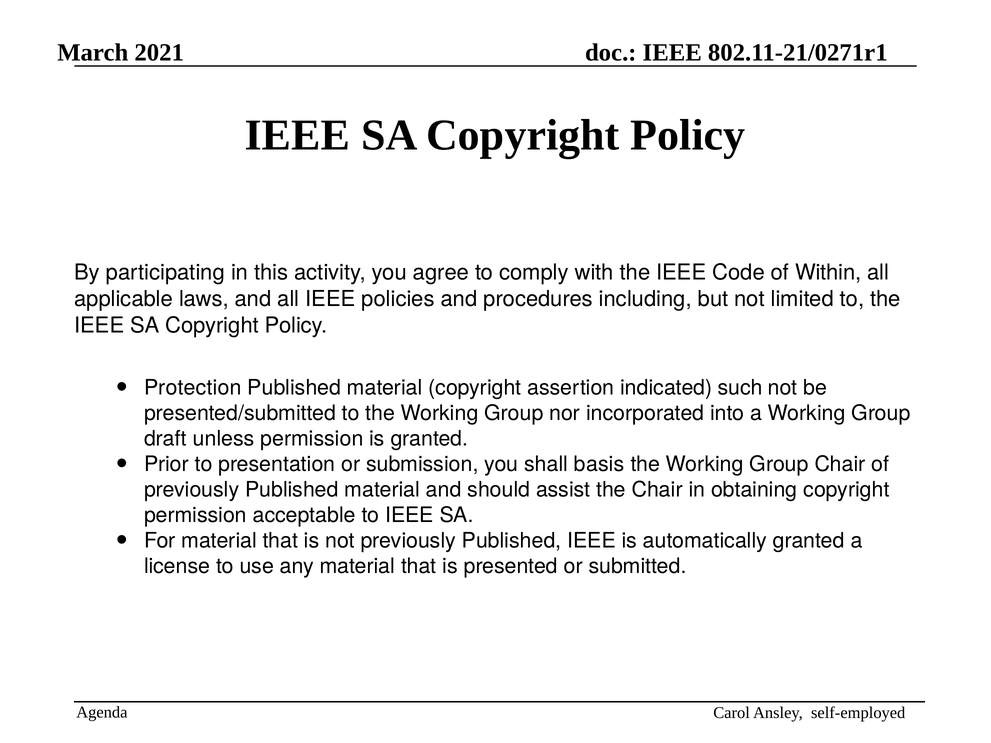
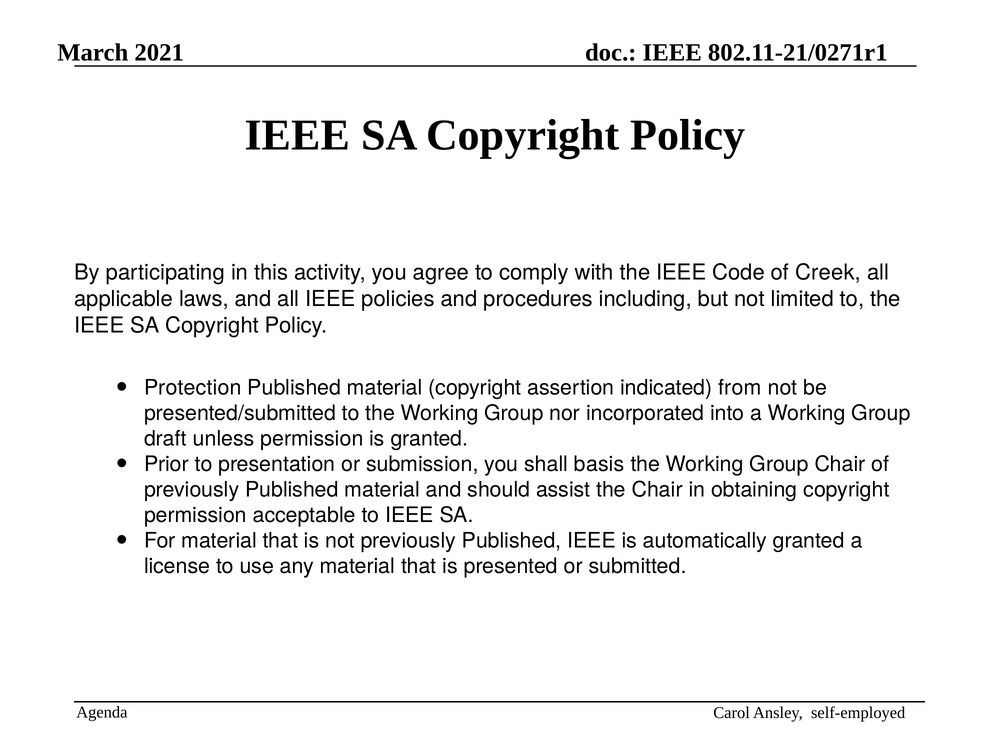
Within: Within -> Creek (828, 273)
such: such -> from (740, 388)
